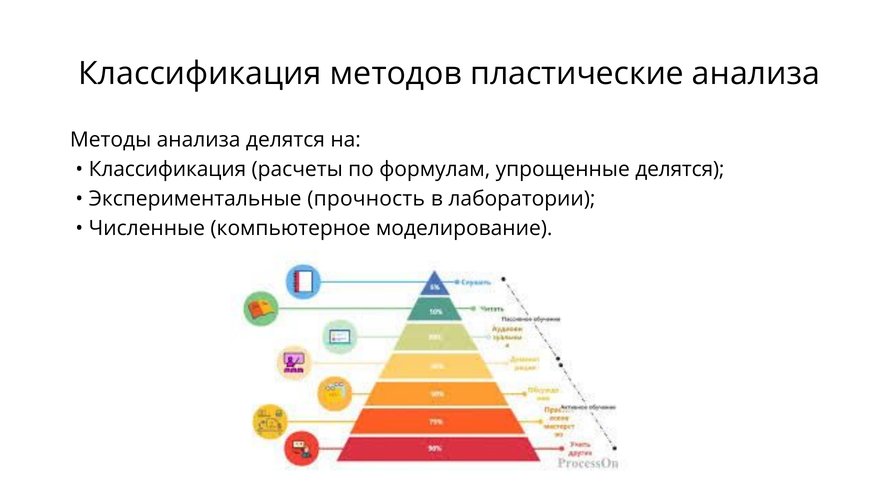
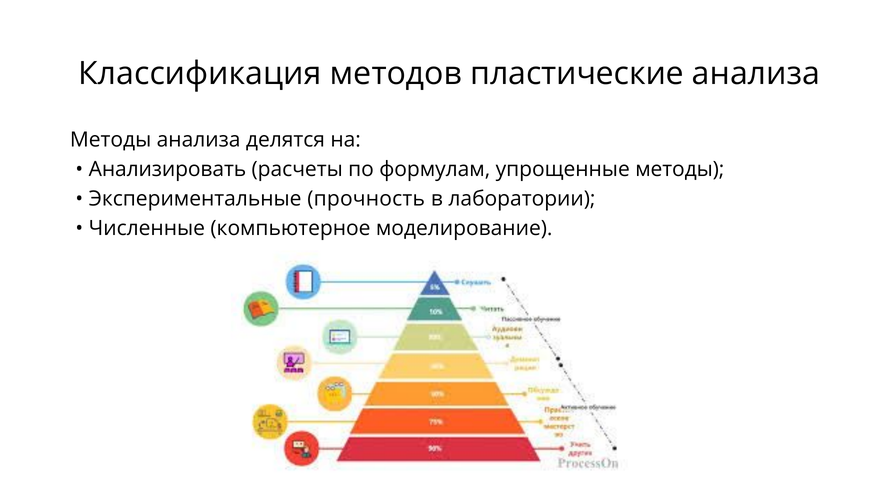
Классификация: Классификация -> Анализировать (167, 169)
упрощенные делятся: делятся -> методы (680, 169)
